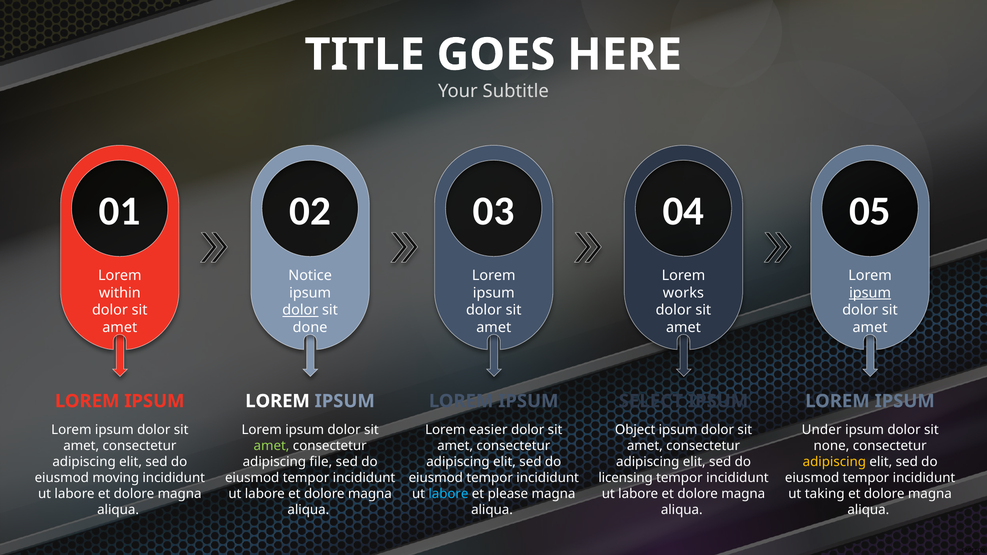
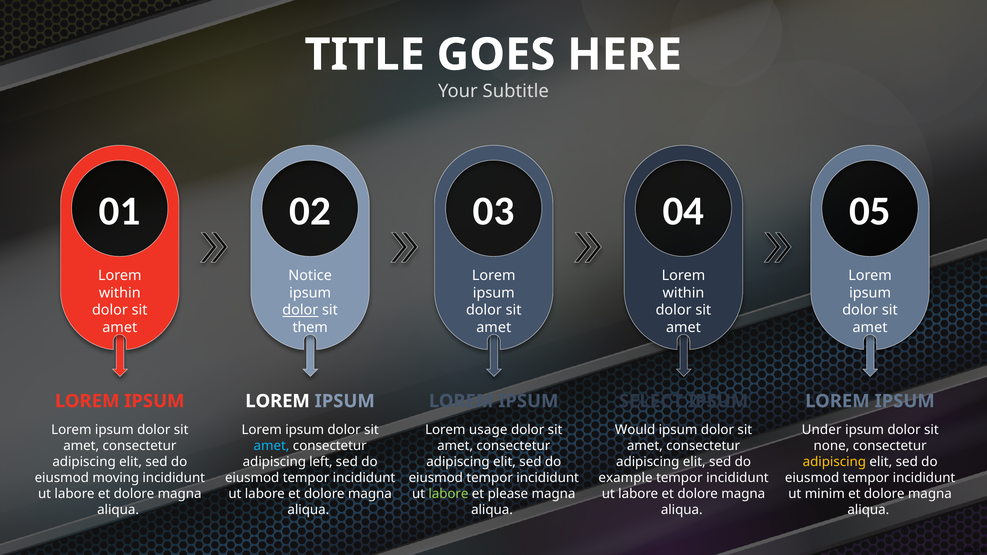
works: works -> within (683, 293)
ipsum underline: present -> none (870, 293)
done: done -> them (310, 328)
easier: easier -> usage (488, 430)
Object: Object -> Would (635, 430)
amet colour: light green -> light blue (272, 446)
file: file -> left (321, 462)
licensing: licensing -> example (626, 478)
labore colour: light blue -> light green (448, 494)
taking: taking -> minim (825, 494)
